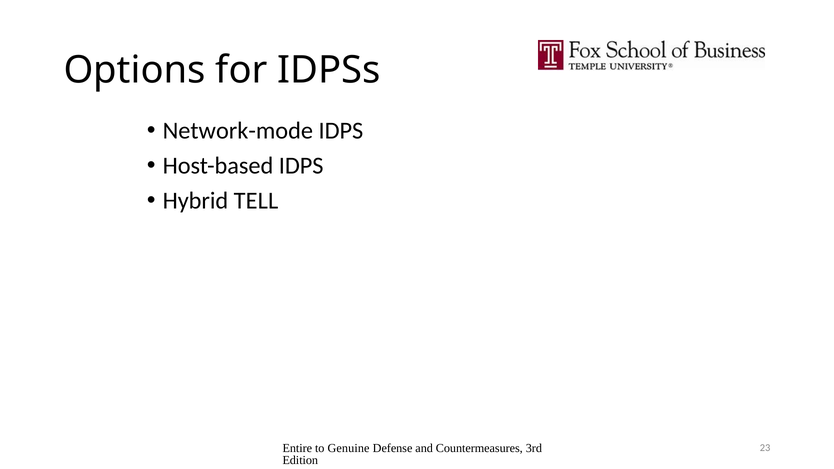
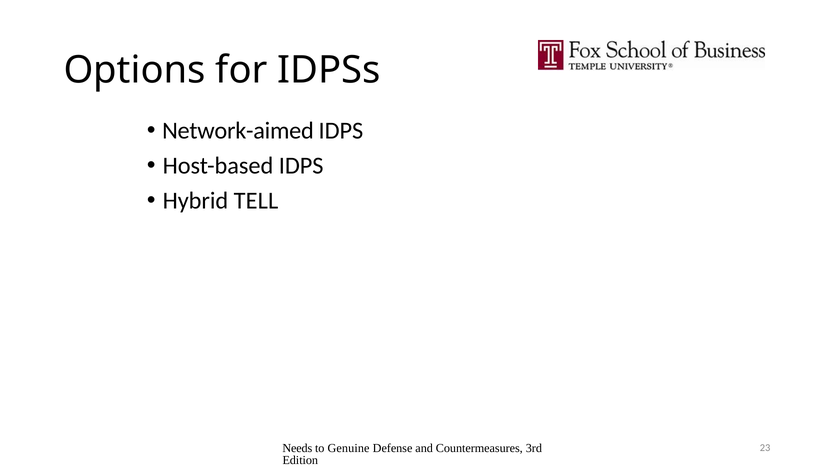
Network-mode: Network-mode -> Network-aimed (238, 131)
Entire: Entire -> Needs (297, 448)
